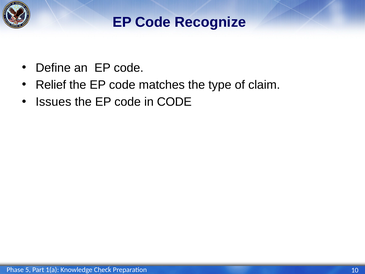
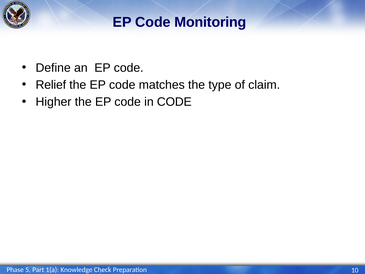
Recognize: Recognize -> Monitoring (210, 22)
Issues: Issues -> Higher (54, 102)
